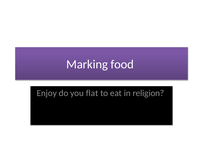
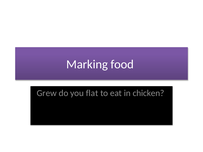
Enjoy: Enjoy -> Grew (47, 93)
religion: religion -> chicken (148, 93)
